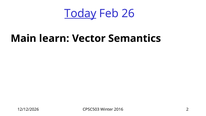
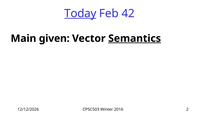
26: 26 -> 42 (128, 13)
learn: learn -> given (54, 38)
Semantics underline: none -> present (135, 38)
